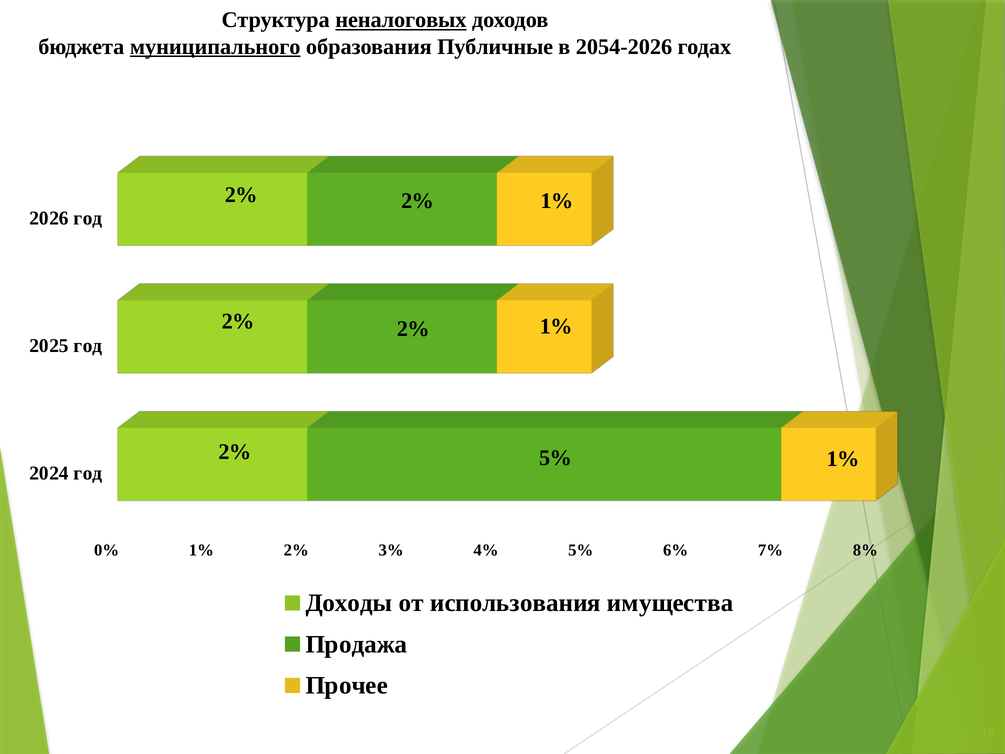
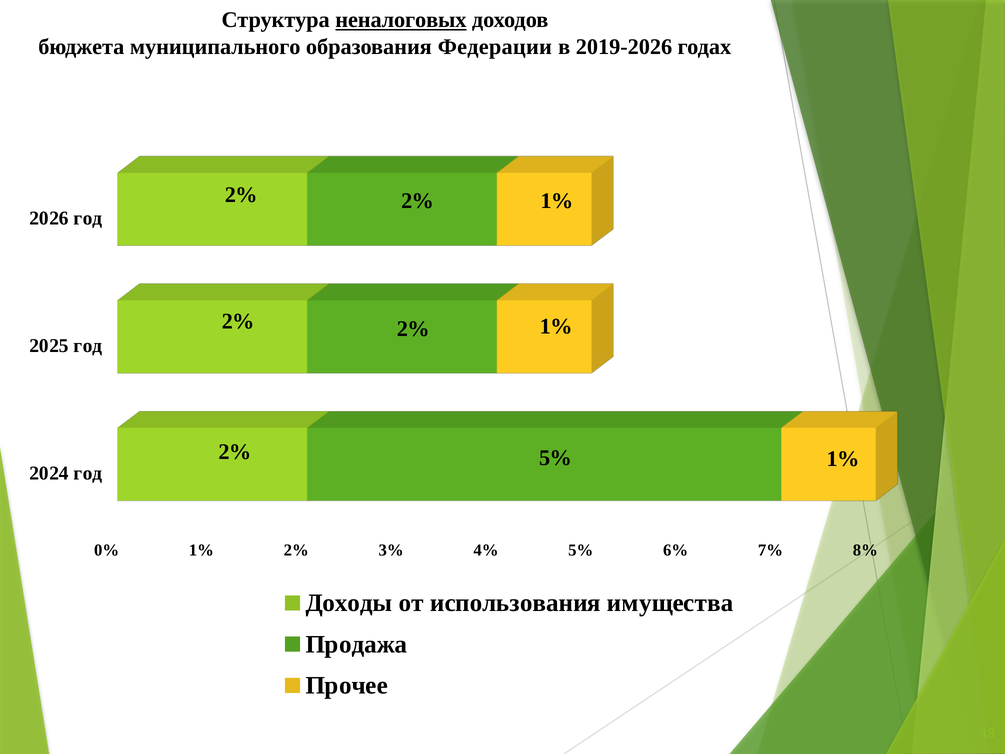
муниципального underline: present -> none (215, 47)
Публичные: Публичные -> Федерации (495, 47)
2054-2026: 2054-2026 -> 2019-2026 (624, 47)
